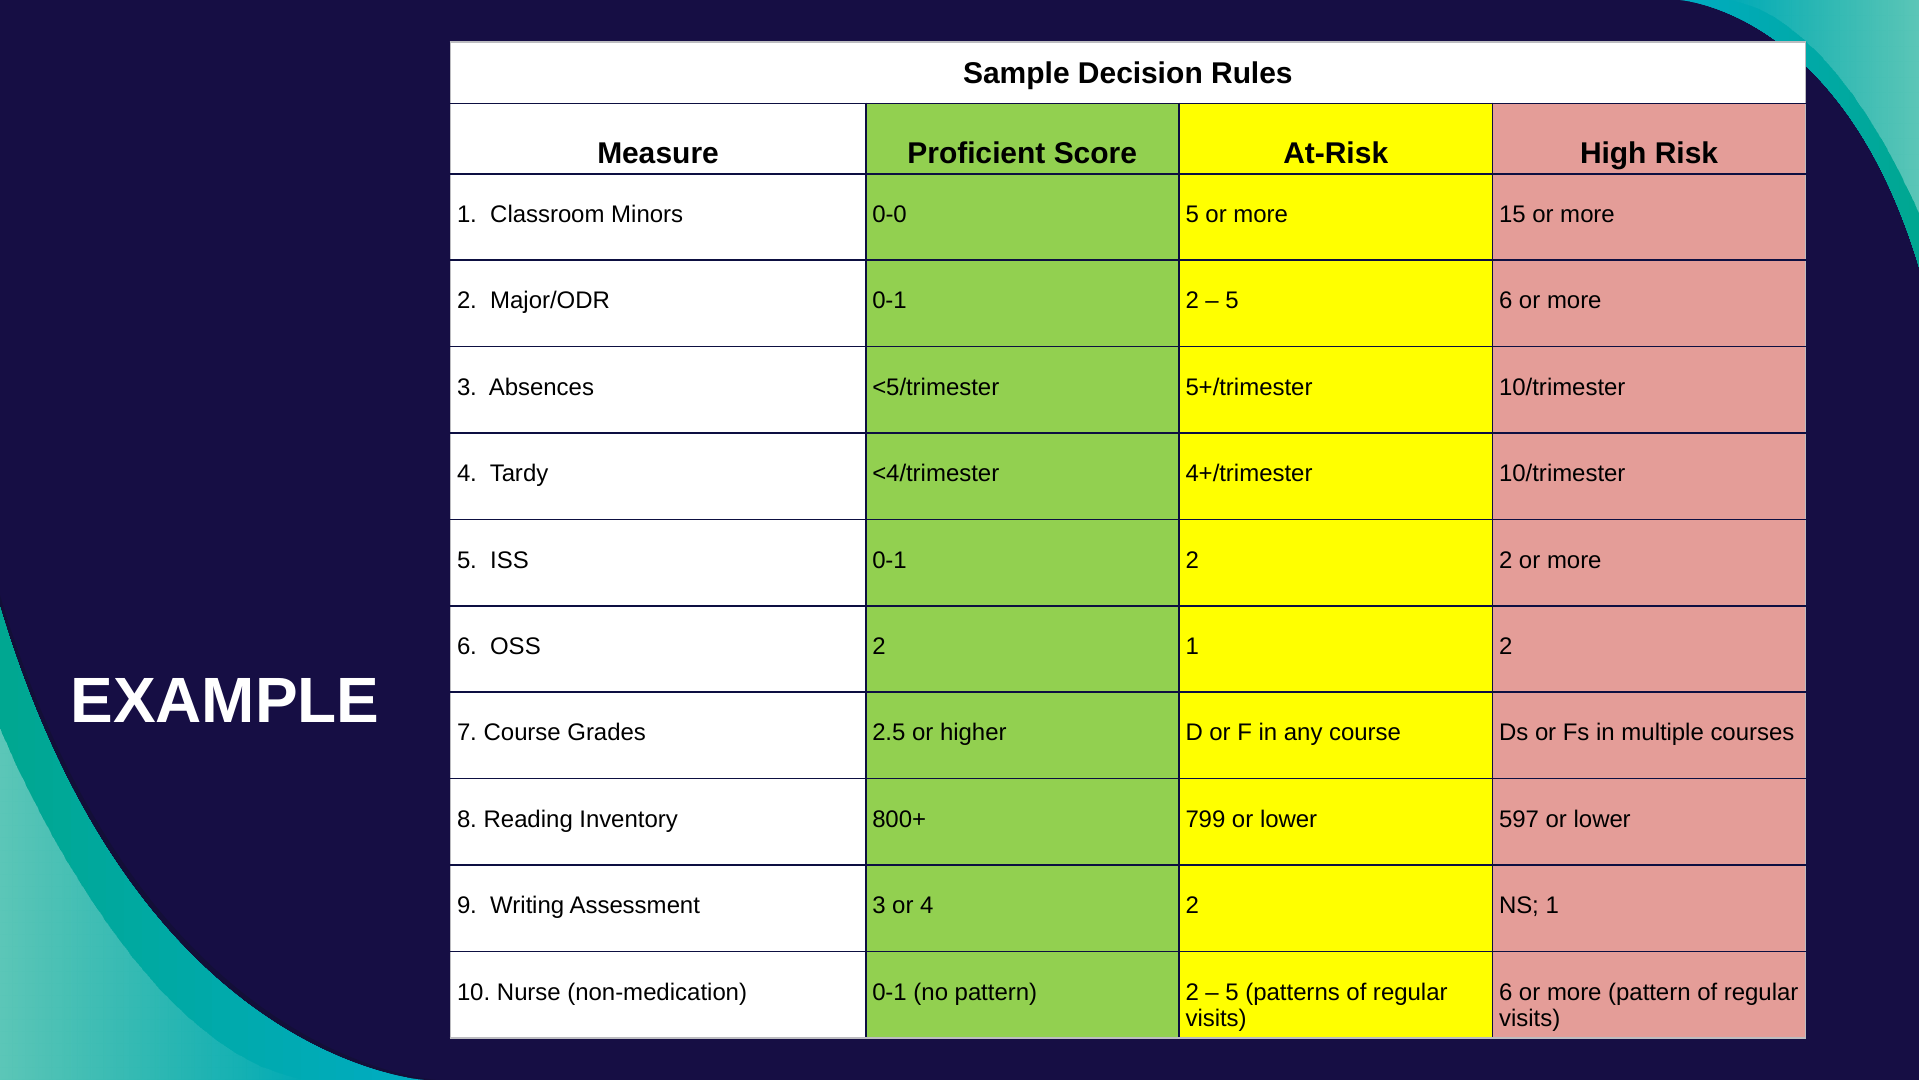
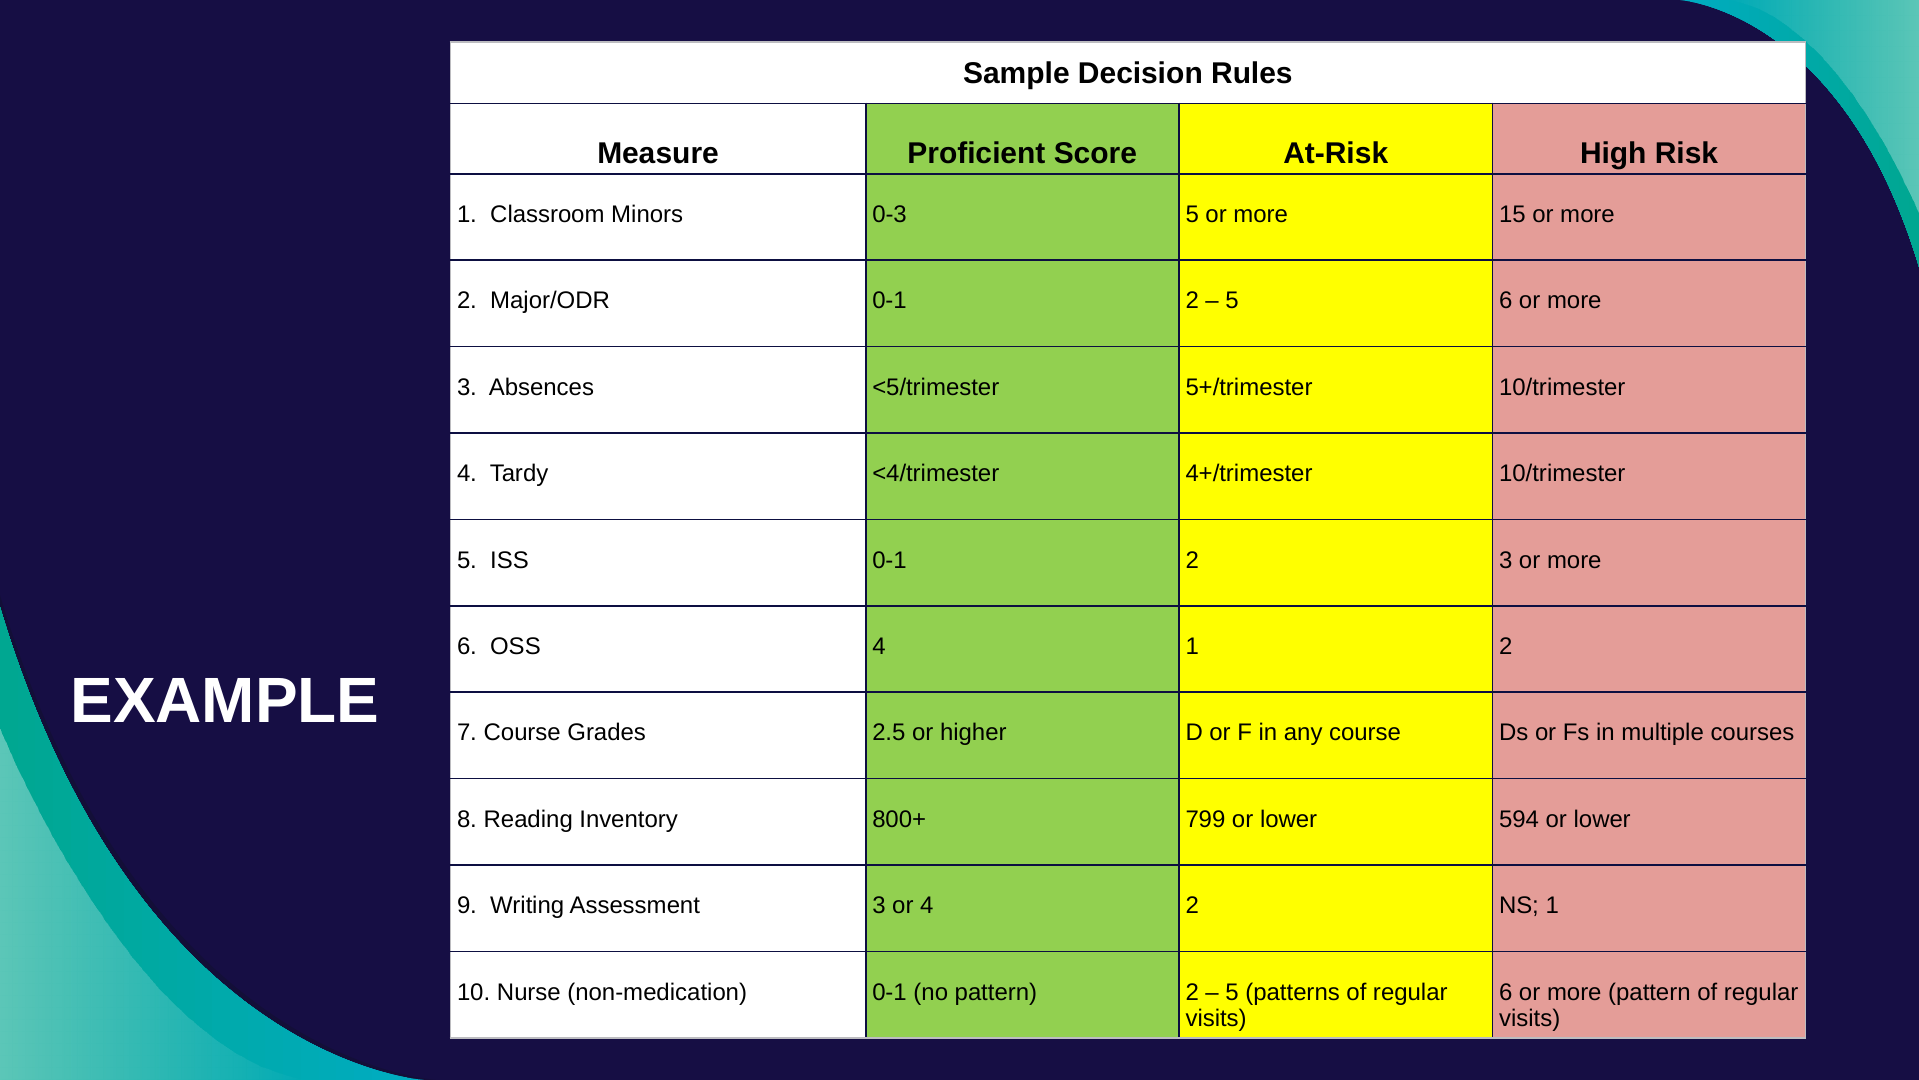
0-0: 0-0 -> 0-3 (890, 214)
2 2: 2 -> 3 (1506, 560)
OSS 2: 2 -> 4 (879, 646)
597: 597 -> 594 (1519, 819)
